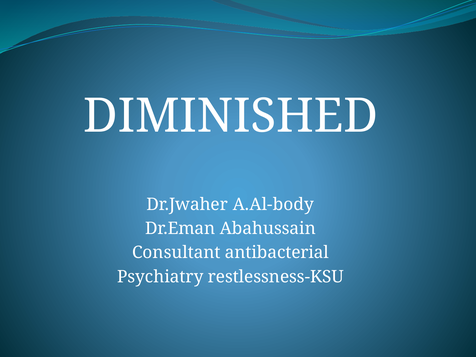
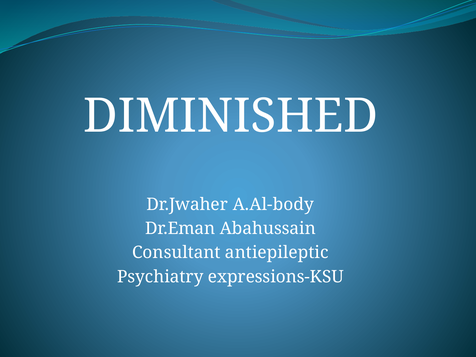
antibacterial: antibacterial -> antiepileptic (277, 253)
restlessness-KSU: restlessness-KSU -> expressions-KSU (276, 277)
